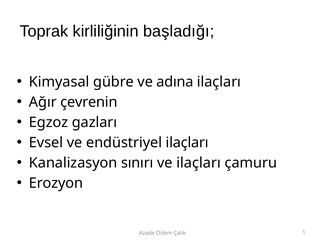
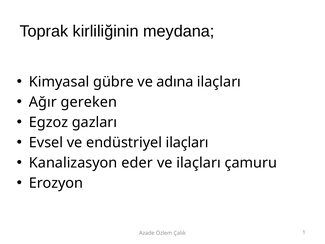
başladığı: başladığı -> meydana (179, 31)
çevrenin: çevrenin -> gereken (89, 102)
sınırı: sınırı -> eder (137, 163)
